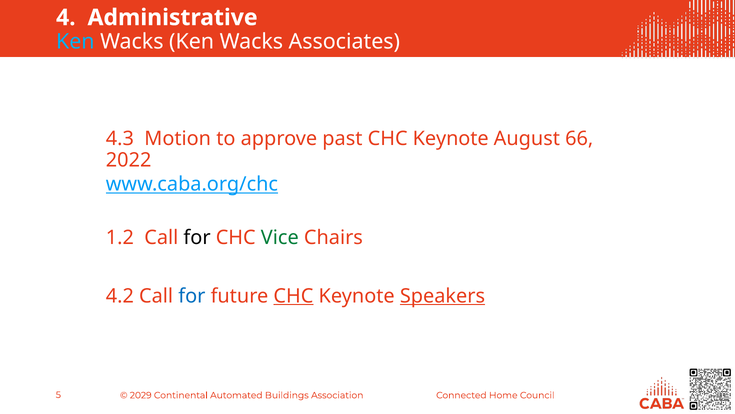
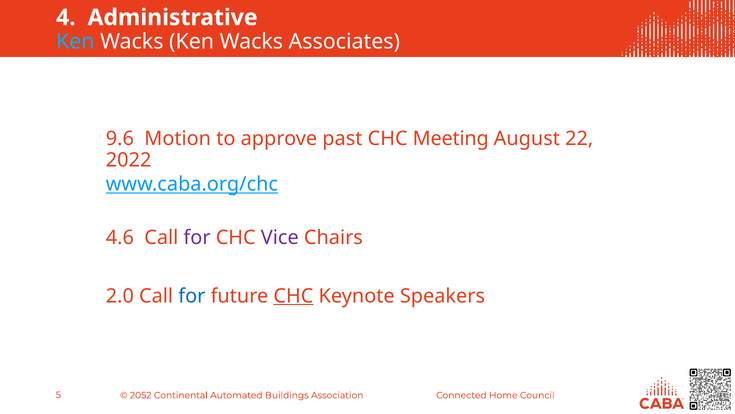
4.3: 4.3 -> 9.6 (120, 138)
past CHC Keynote: Keynote -> Meeting (451, 138)
66: 66 -> 22 (579, 138)
1.2: 1.2 -> 4.6 (120, 237)
for colour: black -> purple (197, 237)
Vice colour: green -> purple (280, 237)
4.2: 4.2 -> 2.0 (120, 296)
Speakers underline: present -> none (442, 296)
2029: 2029 -> 2052 (141, 395)
